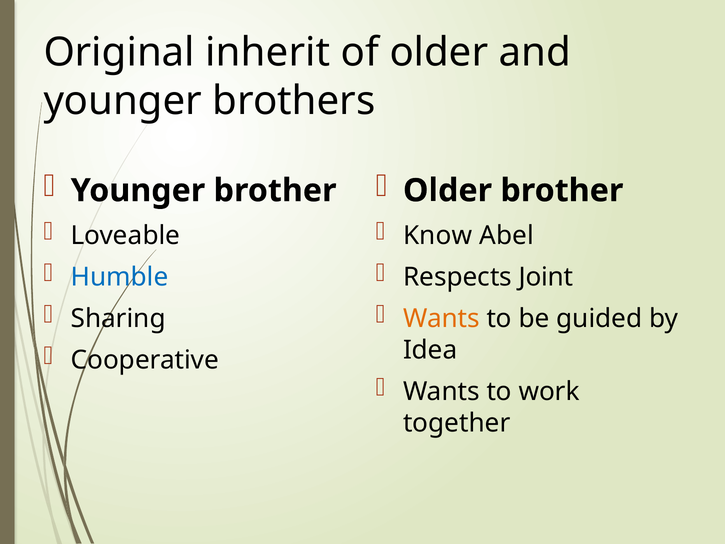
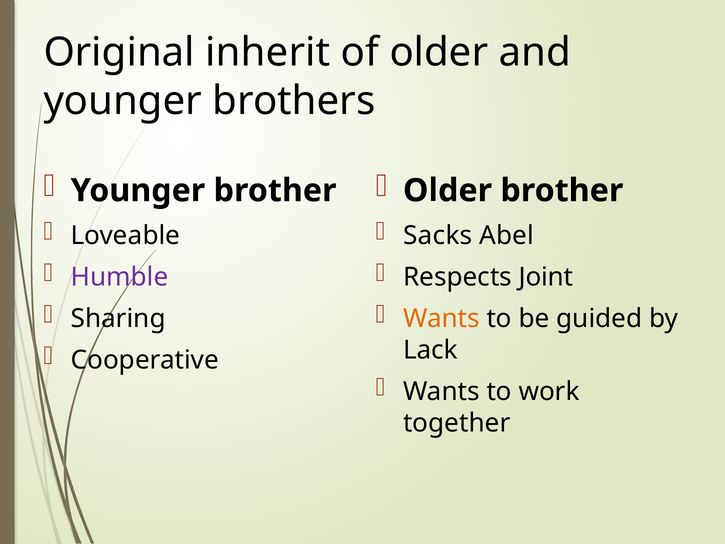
Know: Know -> Sacks (438, 235)
Humble colour: blue -> purple (120, 277)
Idea: Idea -> Lack (430, 350)
